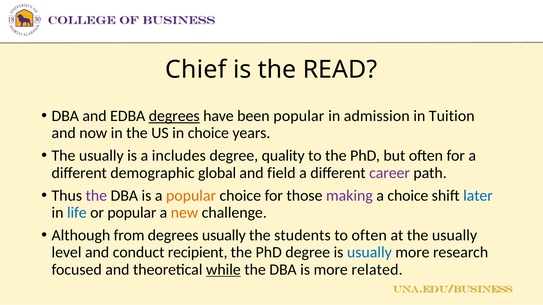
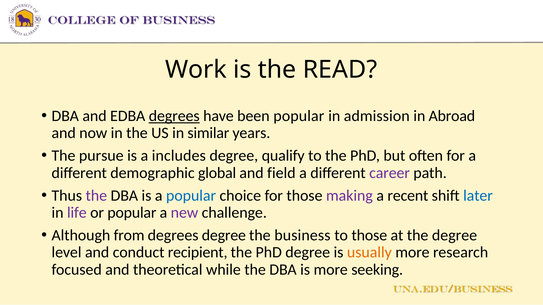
Chief: Chief -> Work (196, 70)
Tuition: Tuition -> Abroad (452, 116)
in choice: choice -> similar (208, 133)
usually: usually -> pursue (101, 156)
quality: quality -> qualify (283, 156)
popular colour: orange -> blue (191, 196)
a choice: choice -> recent (408, 196)
life colour: blue -> purple (77, 213)
new colour: orange -> purple (184, 213)
degrees usually: usually -> degree (224, 236)
students: students -> business (302, 236)
to often: often -> those (369, 236)
at the usually: usually -> degree (455, 236)
usually colour: blue -> orange (369, 253)
while underline: present -> none (223, 270)
related: related -> seeking (377, 270)
